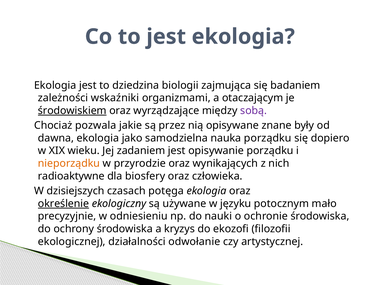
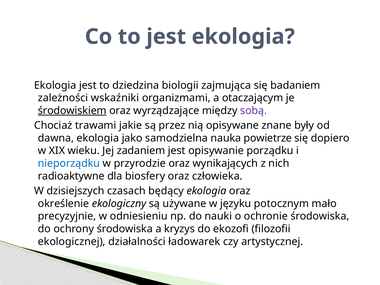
pozwala: pozwala -> trawami (96, 125)
nauka porządku: porządku -> powietrze (268, 138)
nieporządku colour: orange -> blue (69, 163)
potęga: potęga -> będący (166, 191)
określenie underline: present -> none (64, 204)
odwołanie: odwołanie -> ładowarek (194, 242)
